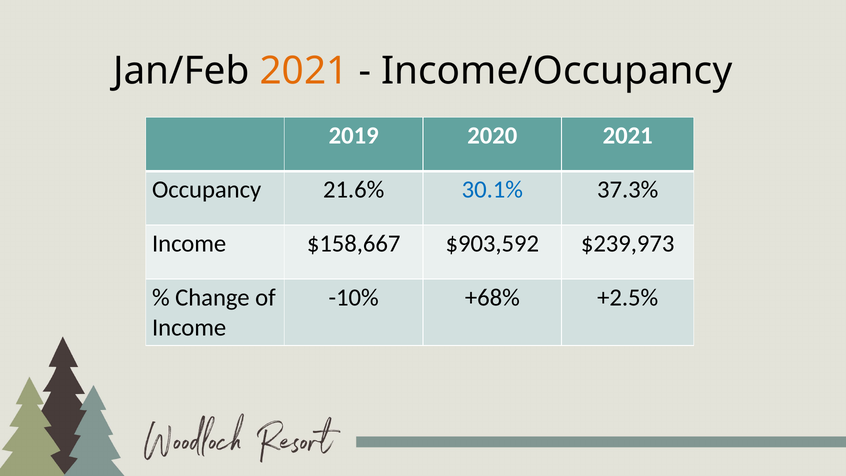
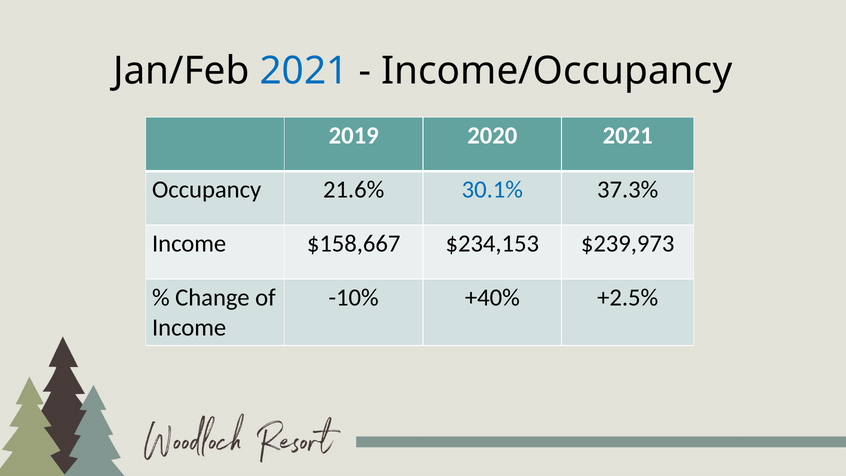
2021 colour: orange -> blue (304, 71)
$903,592: $903,592 -> $234,153 (492, 243)
+68%: +68% -> +40% (492, 297)
